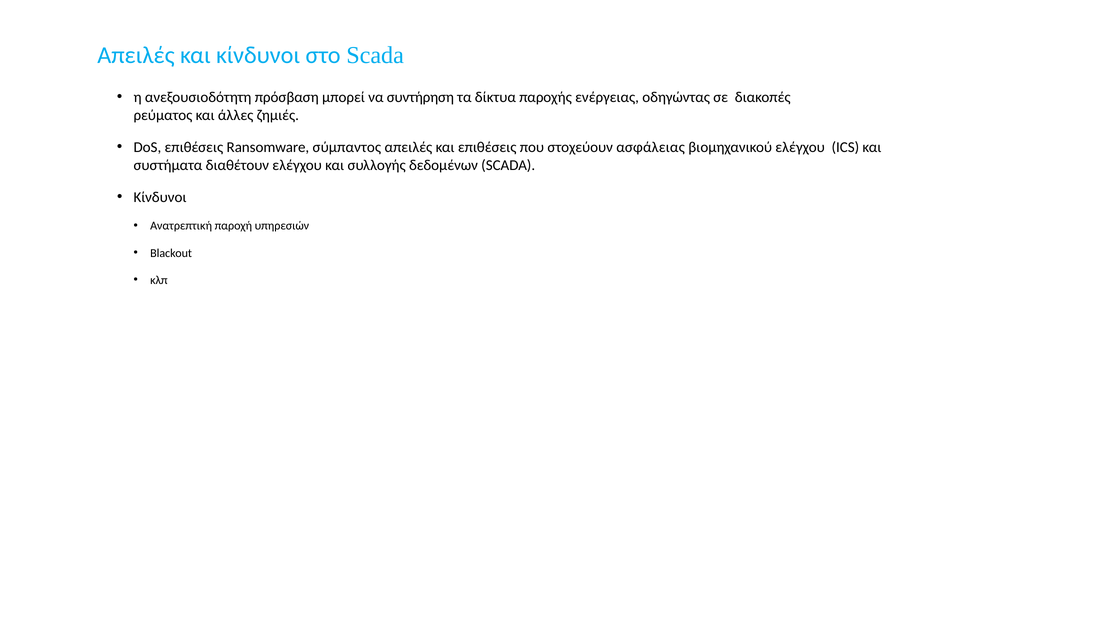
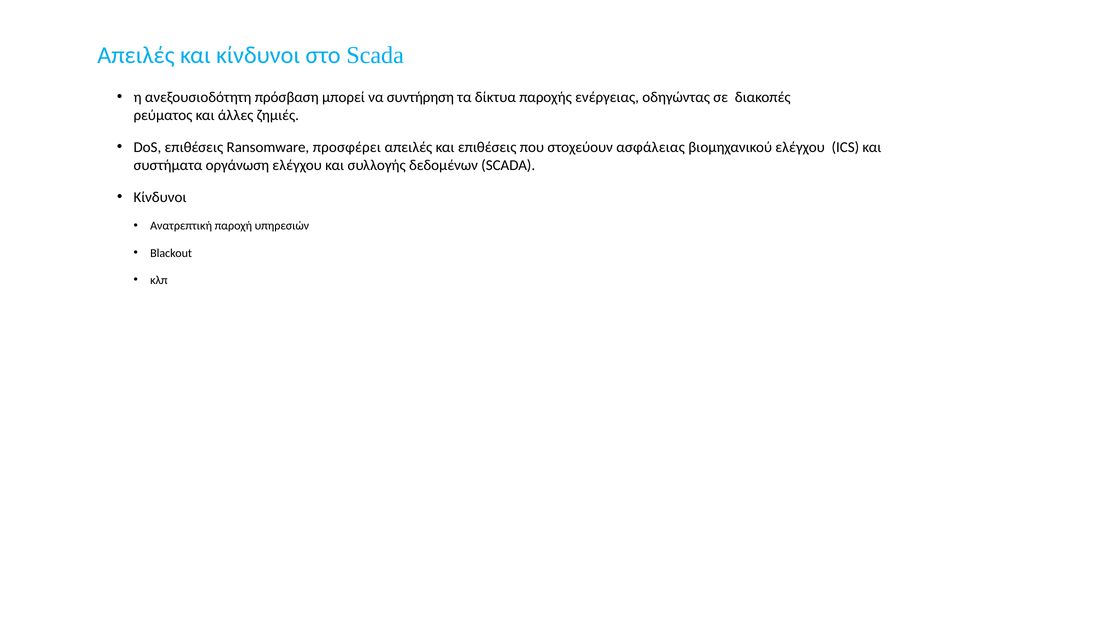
σύμπαντος: σύμπαντος -> προσφέρει (347, 147)
διαθέτουν: διαθέτουν -> οργάνωση (237, 165)
